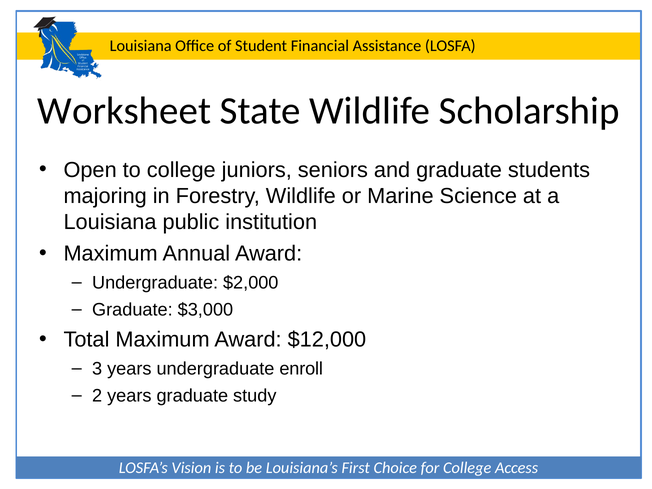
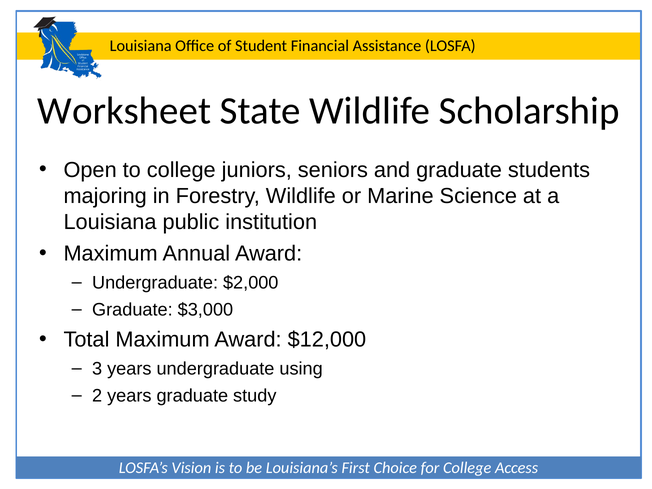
enroll: enroll -> using (301, 369)
